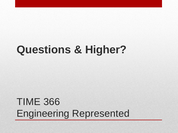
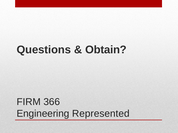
Higher: Higher -> Obtain (106, 50)
TIME: TIME -> FIRM (29, 102)
